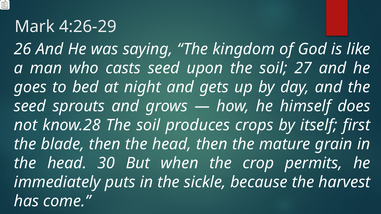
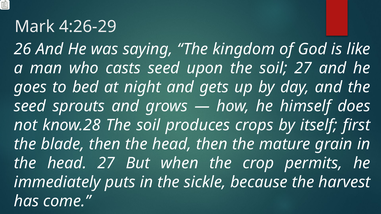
head 30: 30 -> 27 (106, 163)
